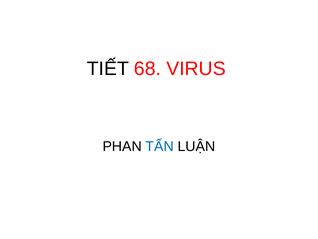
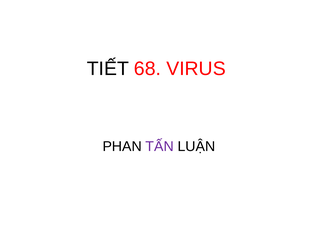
TẤN colour: blue -> purple (160, 146)
